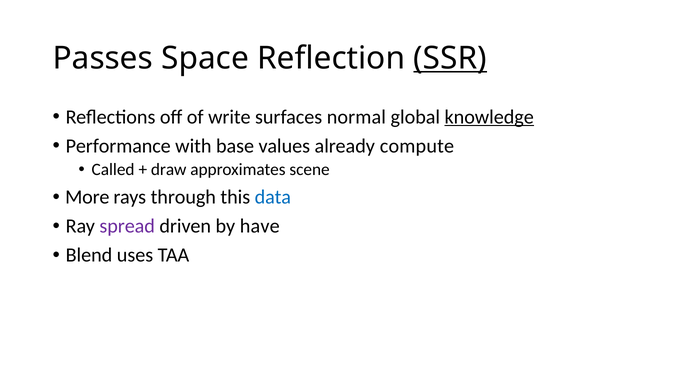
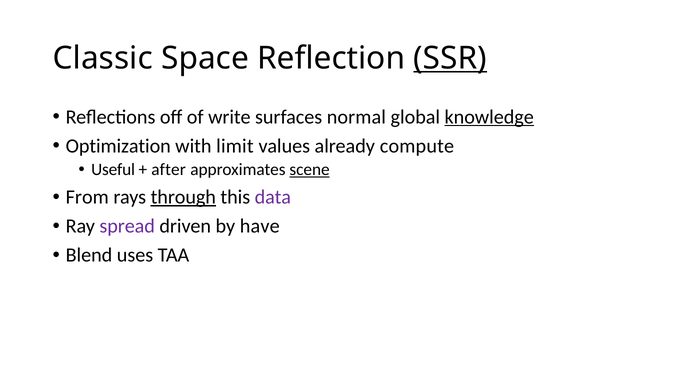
Passes: Passes -> Classic (103, 58)
Performance: Performance -> Optimization (118, 146)
base: base -> limit (235, 146)
Called: Called -> Useful (113, 170)
draw: draw -> after (169, 170)
scene underline: none -> present (310, 170)
More: More -> From (87, 197)
through underline: none -> present (183, 197)
data colour: blue -> purple (273, 197)
